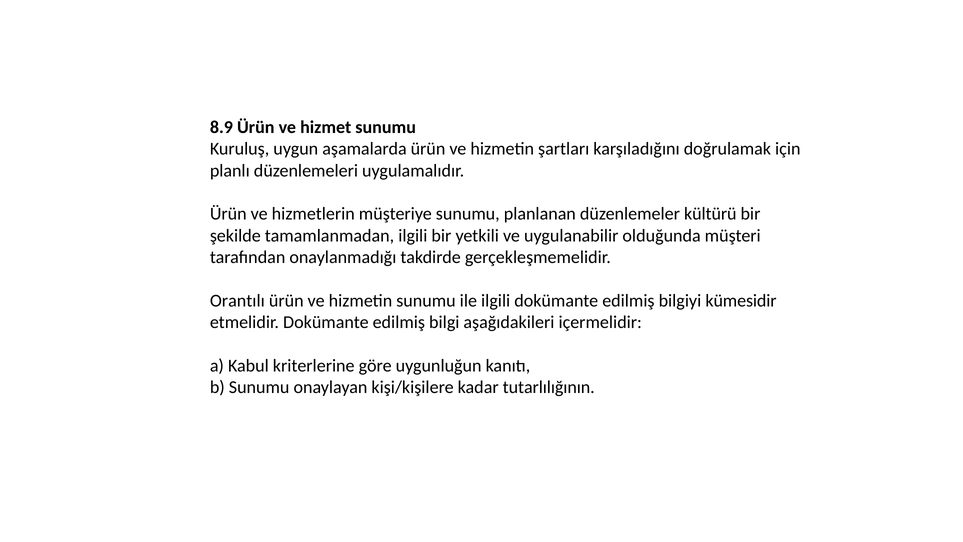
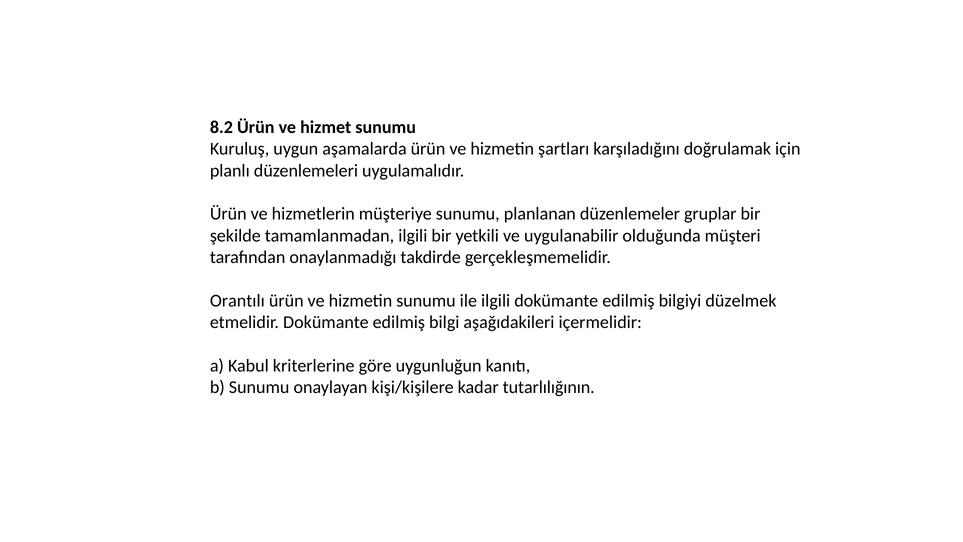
8.9: 8.9 -> 8.2 (221, 127)
kültürü: kültürü -> gruplar (710, 214)
kümesidir: kümesidir -> düzelmek (741, 301)
